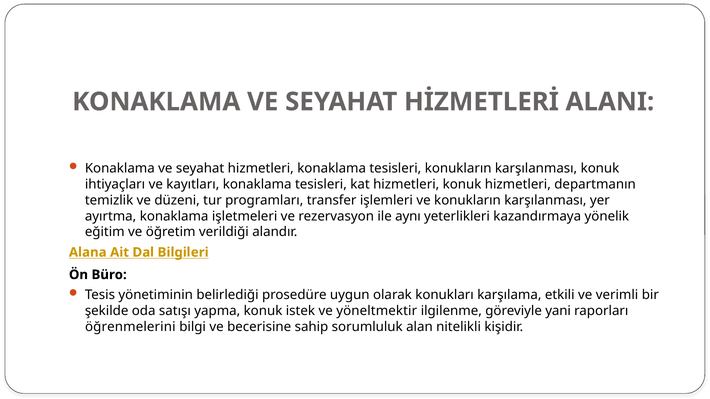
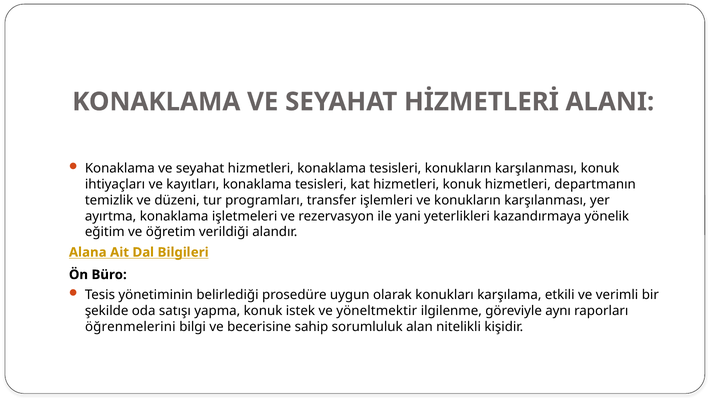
aynı: aynı -> yani (408, 216)
yani: yani -> aynı (558, 311)
